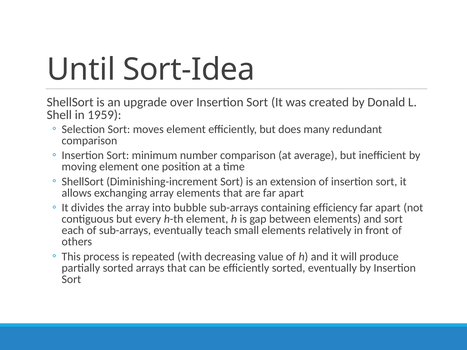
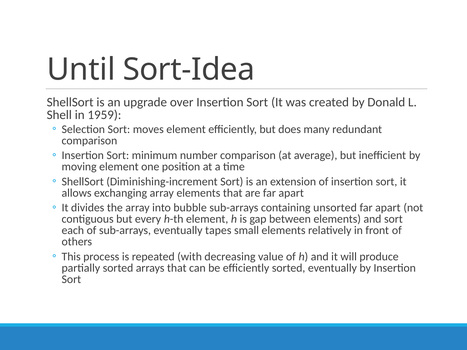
efficiency: efficiency -> unsorted (335, 208)
teach: teach -> tapes (218, 231)
